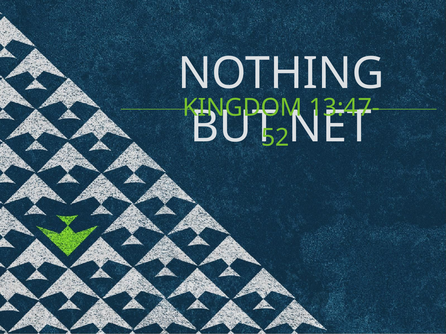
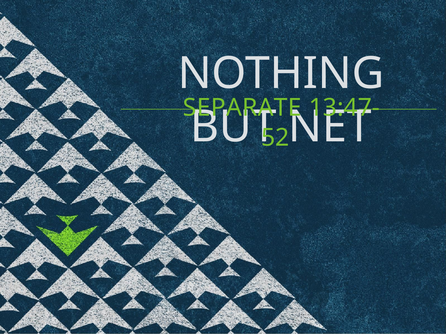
KINGDOM: KINGDOM -> SEPARATE (242, 108)
